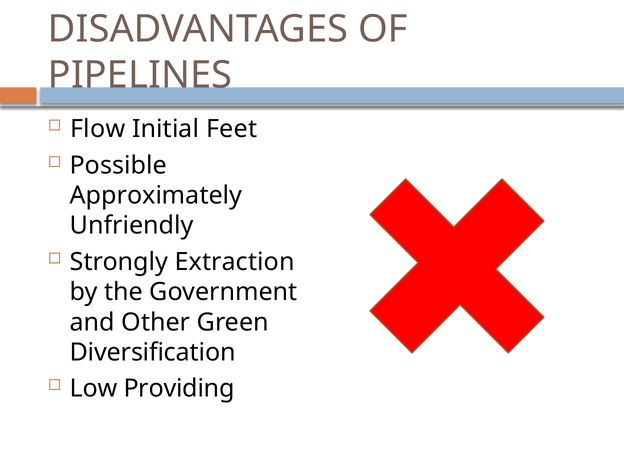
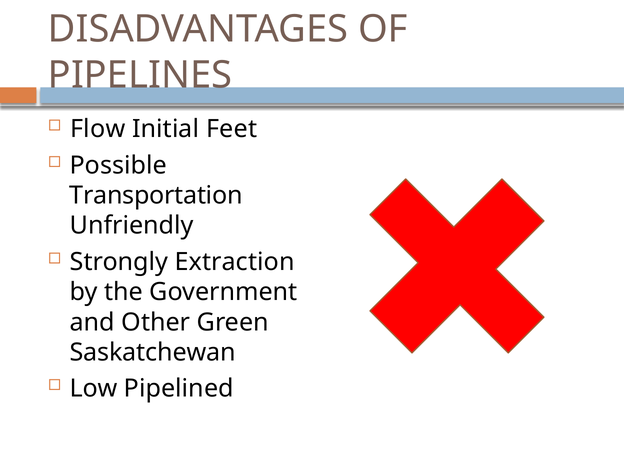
Approximately: Approximately -> Transportation (156, 196)
Diversification: Diversification -> Saskatchewan (153, 352)
Providing: Providing -> Pipelined (179, 389)
